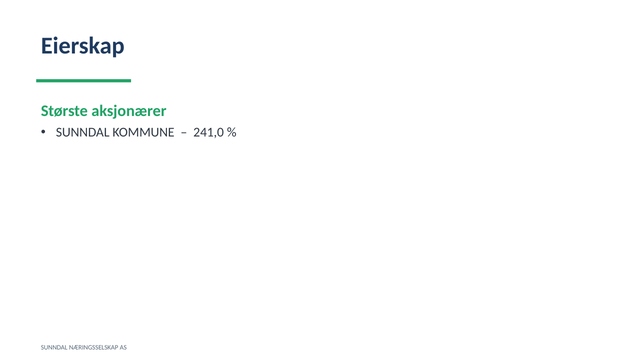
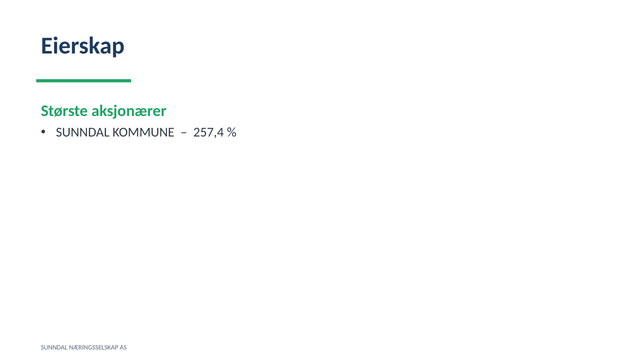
241,0: 241,0 -> 257,4 (209, 132)
